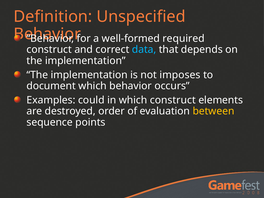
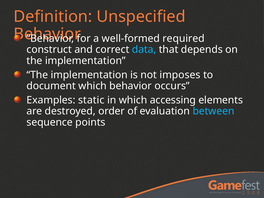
could: could -> static (91, 100)
which construct: construct -> accessing (173, 100)
between colour: yellow -> light blue (213, 111)
